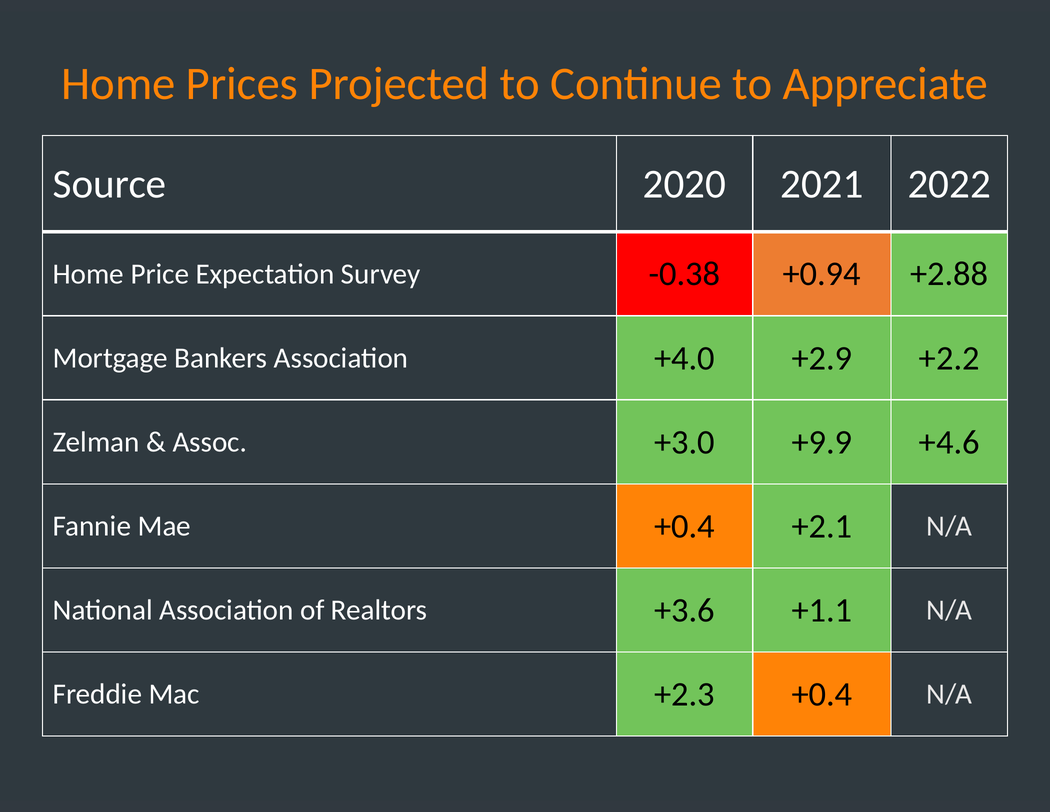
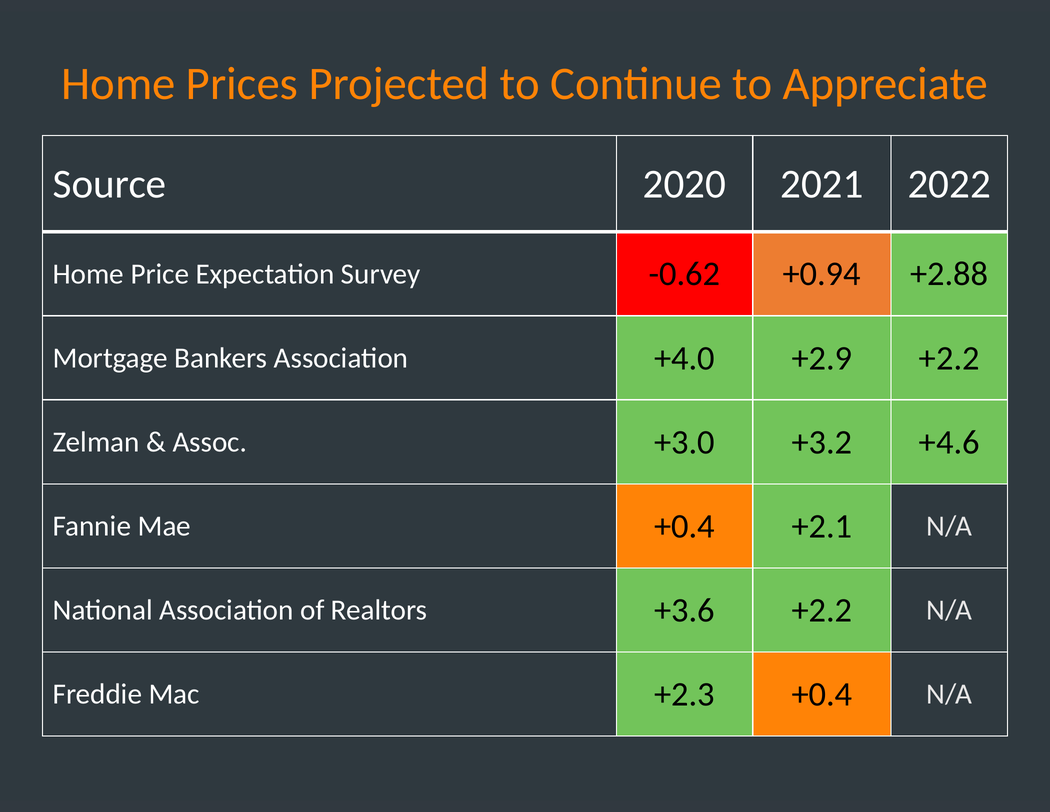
-0.38: -0.38 -> -0.62 (684, 274)
+9.9: +9.9 -> +3.2 (822, 442)
+3.6 +1.1: +1.1 -> +2.2 (822, 610)
